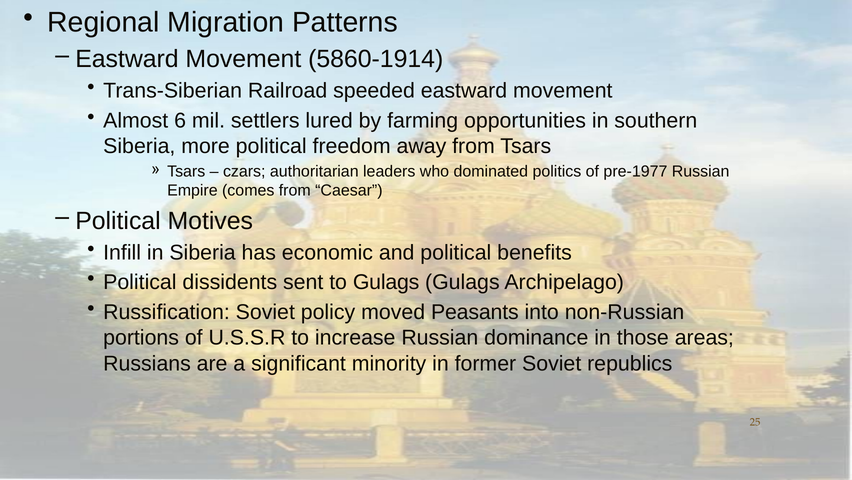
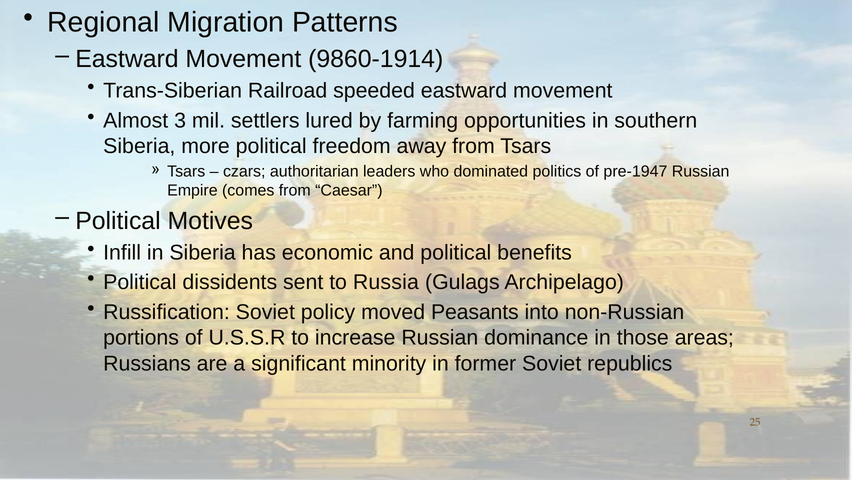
5860-1914: 5860-1914 -> 9860-1914 (376, 59)
6: 6 -> 3 (180, 120)
pre-1977: pre-1977 -> pre-1947 (635, 171)
to Gulags: Gulags -> Russia (386, 282)
